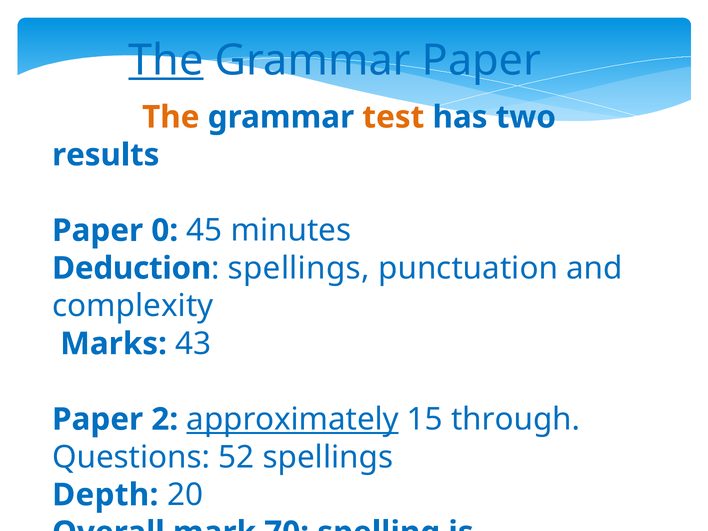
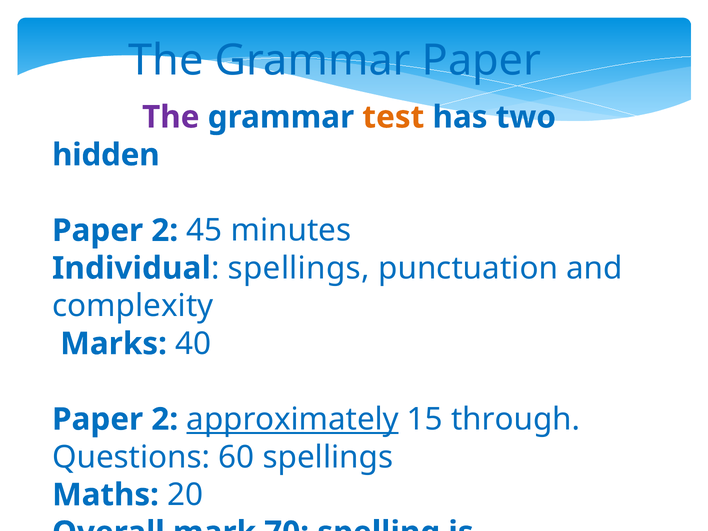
The underline: present -> none (166, 60)
The colour: orange -> purple (171, 117)
results: results -> hidden (106, 155)
0: 0 -> 2 (165, 231)
Deduction: Deduction -> Individual (131, 268)
43: 43 -> 40 (193, 344)
52: 52 -> 60 (236, 457)
Depth: Depth -> Maths (105, 495)
